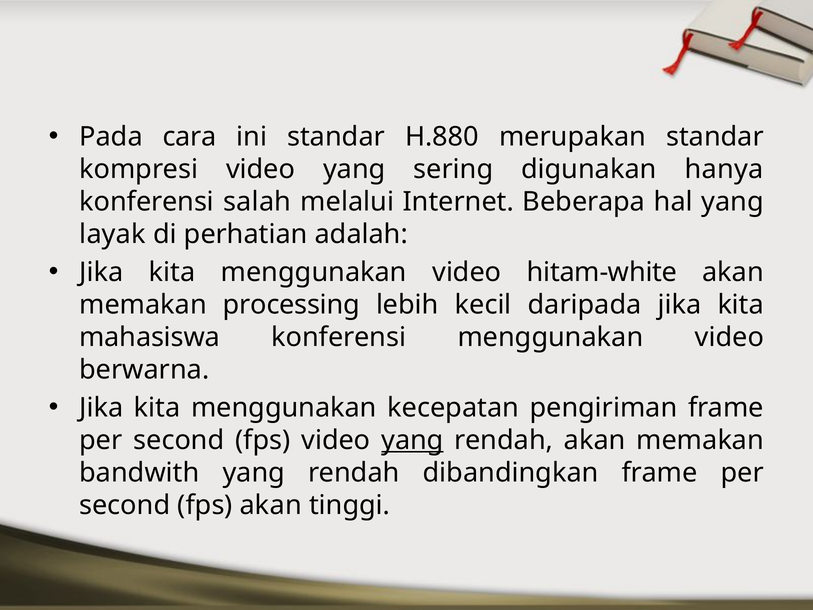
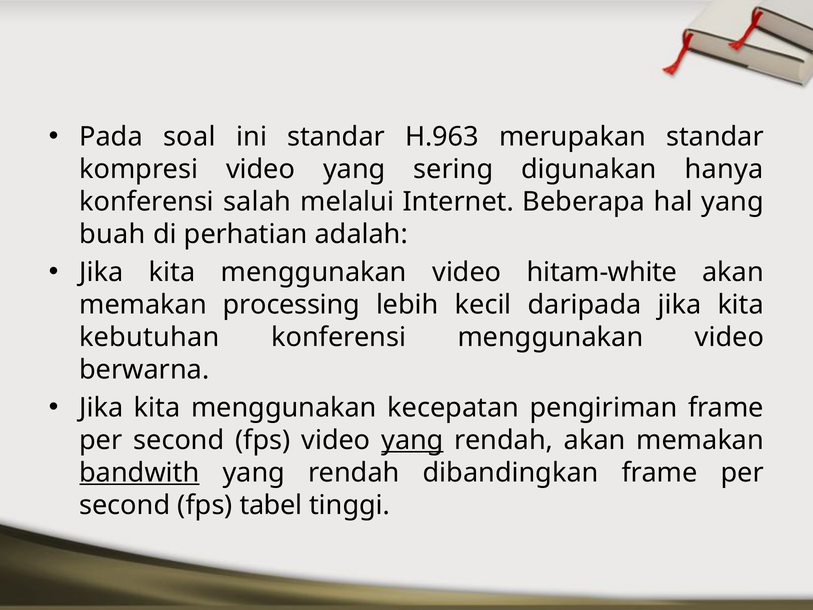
cara: cara -> soal (189, 137)
H.880: H.880 -> H.963 (442, 137)
layak: layak -> buah (113, 234)
mahasiswa: mahasiswa -> kebutuhan (149, 337)
bandwith underline: none -> present (139, 473)
fps akan: akan -> tabel (271, 505)
